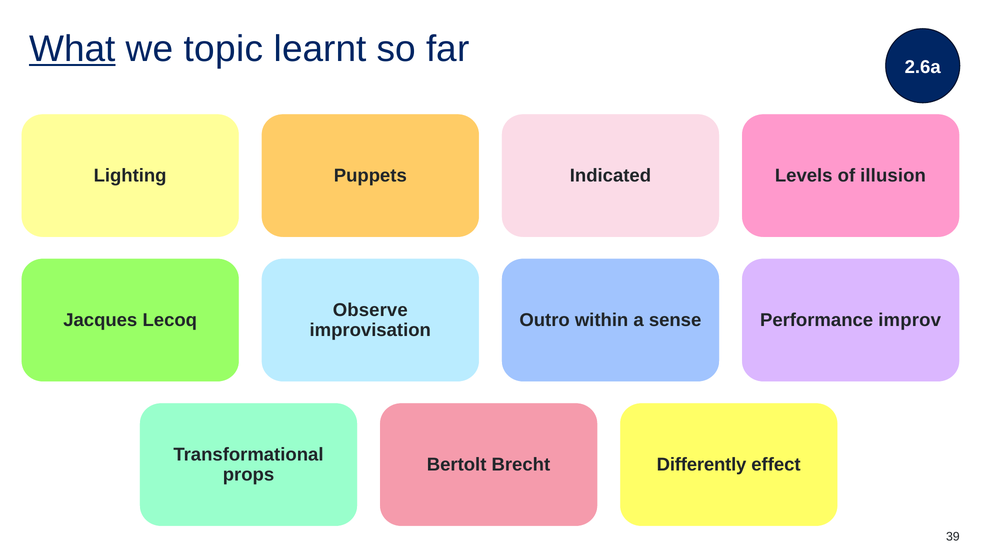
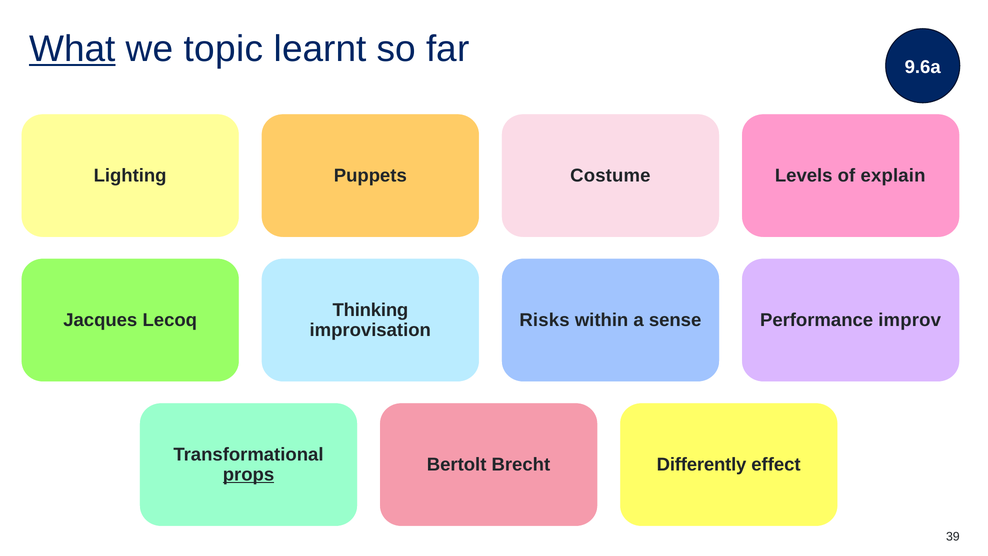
2.6a: 2.6a -> 9.6a (923, 67)
Indicated: Indicated -> Costume (610, 175)
illusion: illusion -> explain (893, 175)
Observe: Observe -> Thinking (370, 310)
Outro: Outro -> Risks (545, 320)
props underline: none -> present (248, 474)
